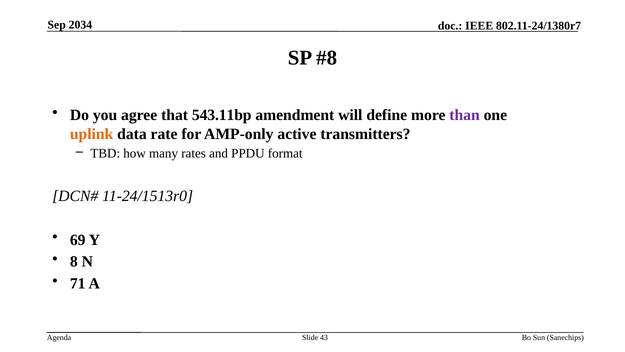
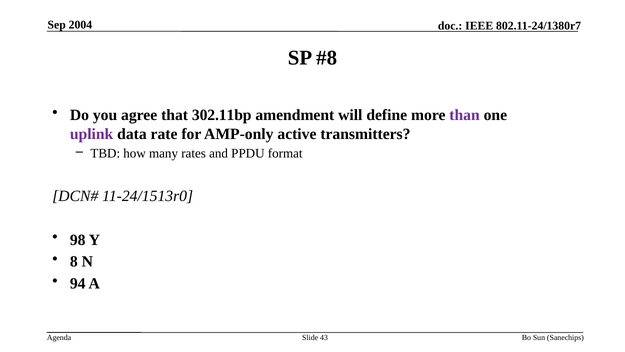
2034: 2034 -> 2004 (80, 25)
543.11bp: 543.11bp -> 302.11bp (222, 115)
uplink colour: orange -> purple (92, 134)
69: 69 -> 98 (78, 240)
71: 71 -> 94 (78, 283)
